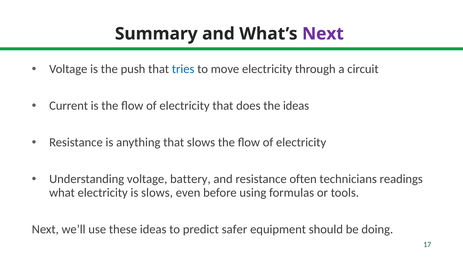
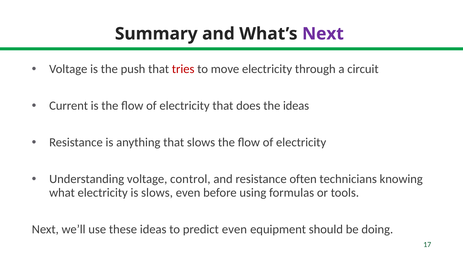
tries colour: blue -> red (183, 69)
battery: battery -> control (190, 179)
readings: readings -> knowing (401, 179)
predict safer: safer -> even (234, 230)
